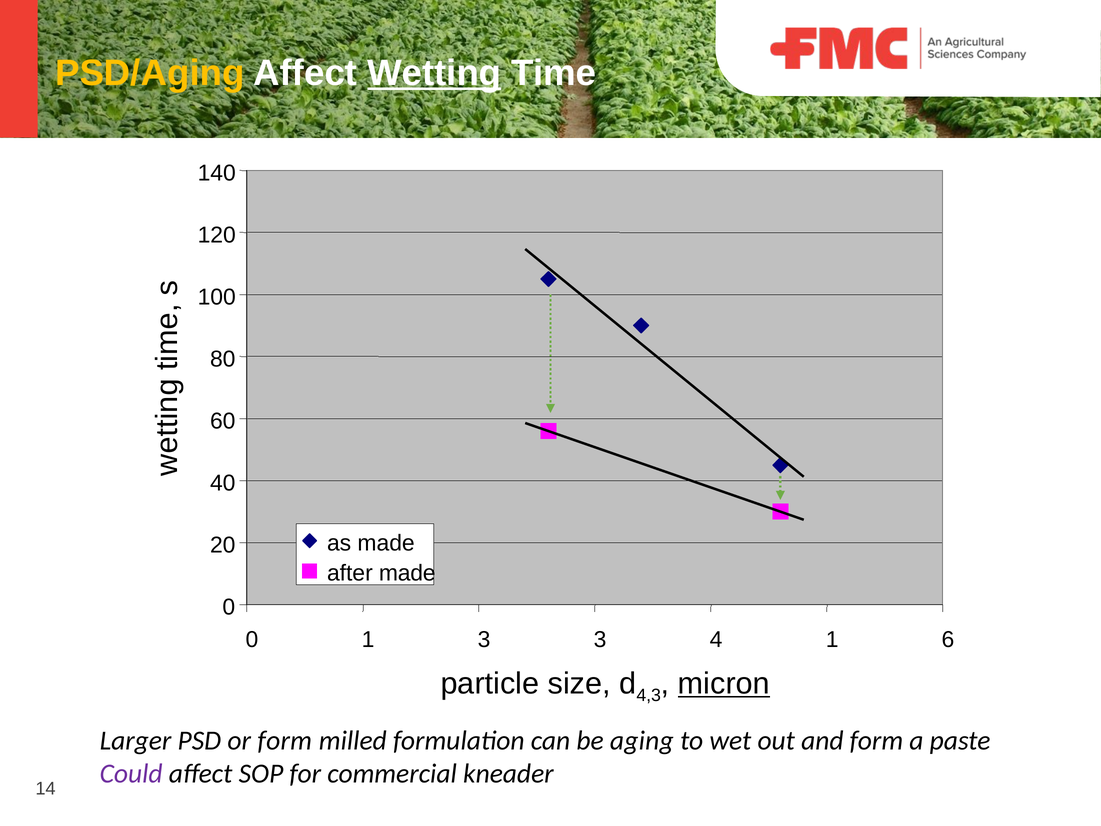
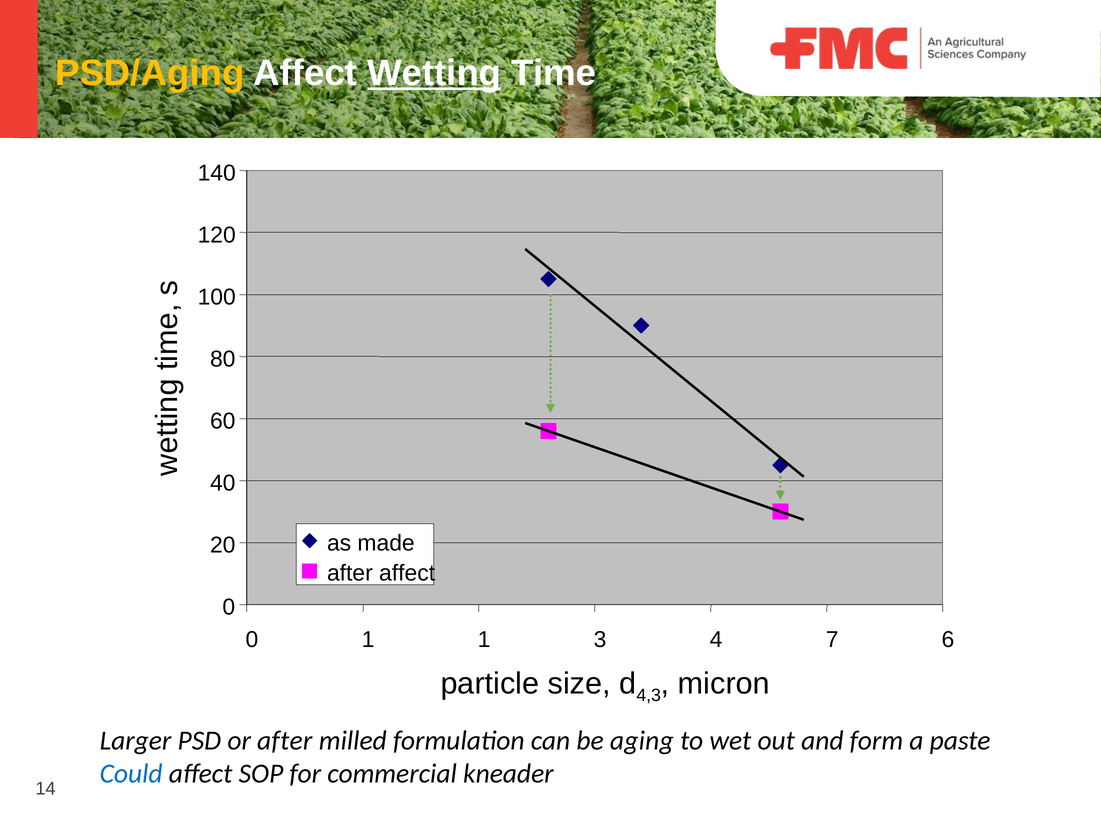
after made: made -> affect (407, 573)
1 3: 3 -> 1 (484, 639)
4 1: 1 -> 7 (832, 639)
micron underline: present -> none (724, 683)
or form: form -> after (285, 741)
Could colour: purple -> blue (131, 774)
